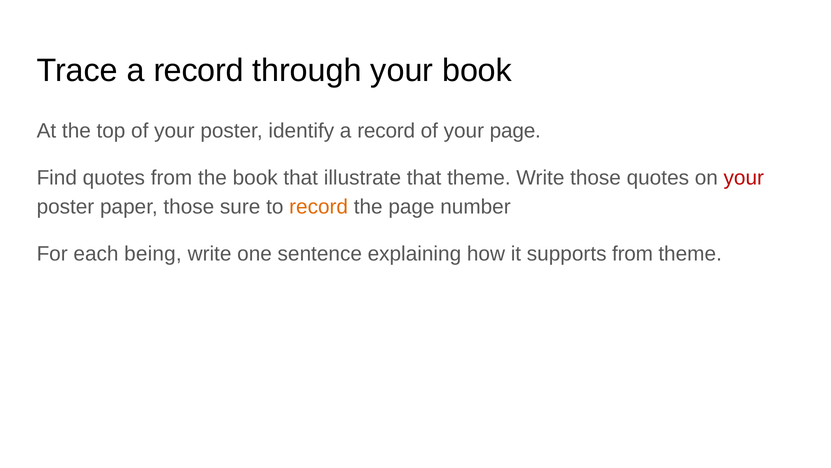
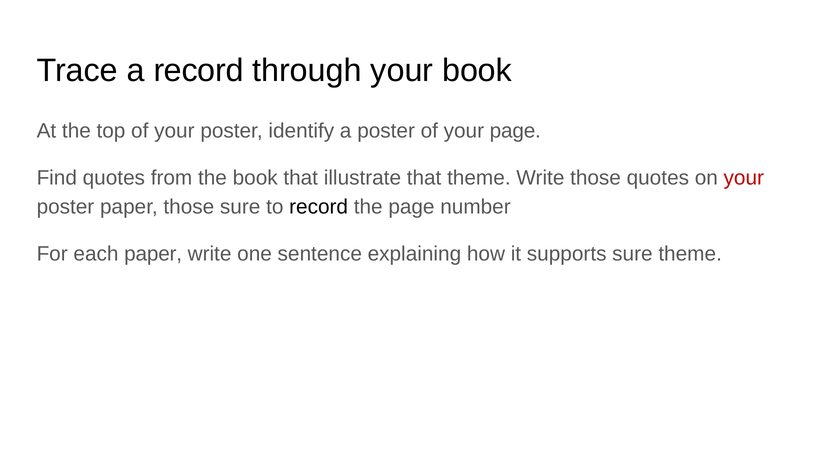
identify a record: record -> poster (386, 131)
record colour: orange -> black (319, 206)
each being: being -> paper (153, 254)
supports from: from -> sure (632, 254)
